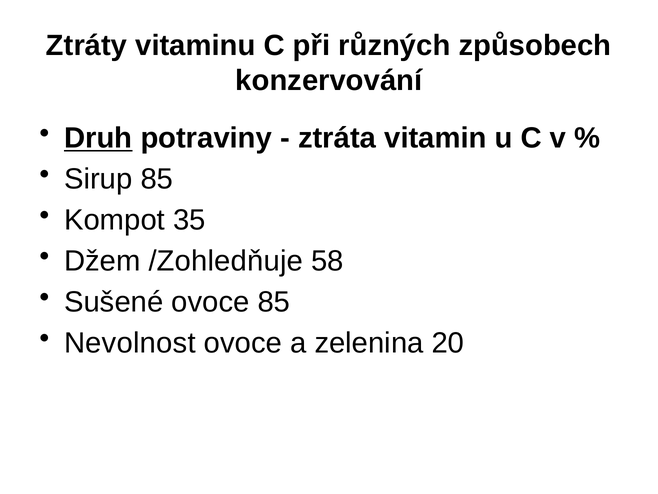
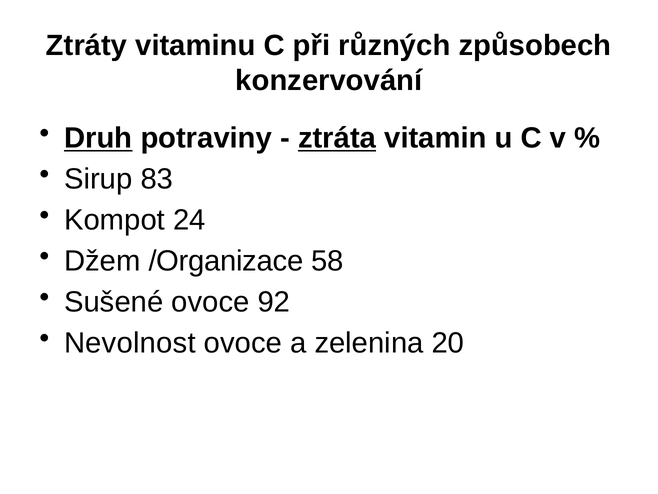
ztráta underline: none -> present (337, 138)
Sirup 85: 85 -> 83 (157, 179)
35: 35 -> 24 (189, 220)
/Zohledňuje: /Zohledňuje -> /Organizace (226, 261)
ovoce 85: 85 -> 92 (274, 302)
